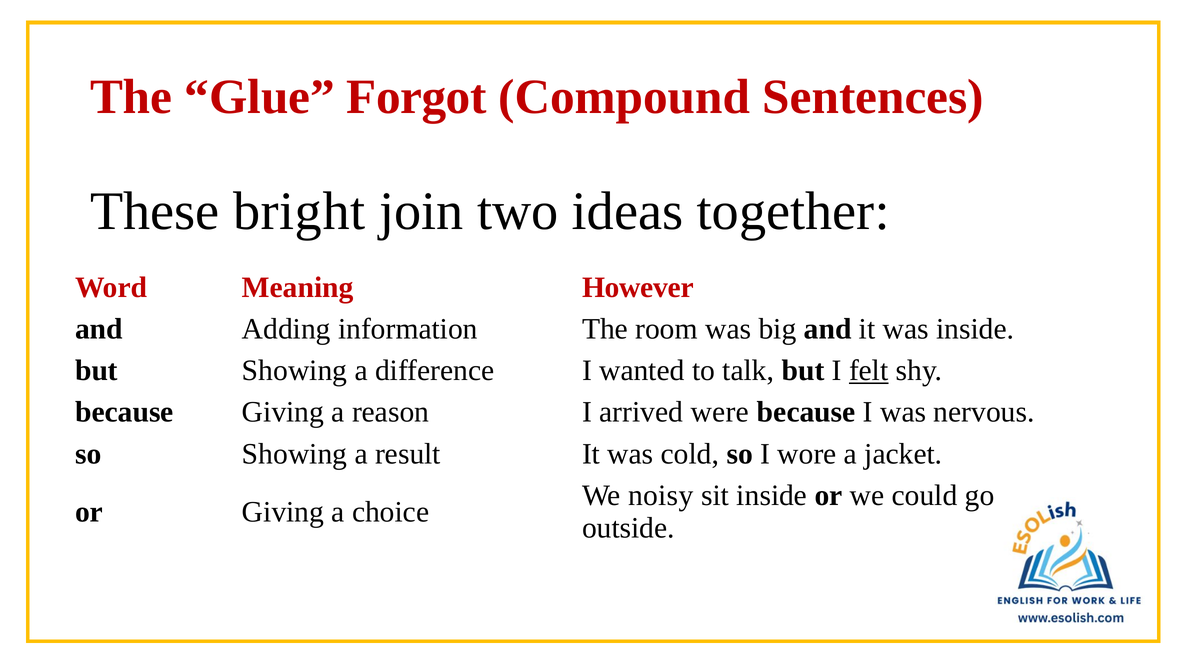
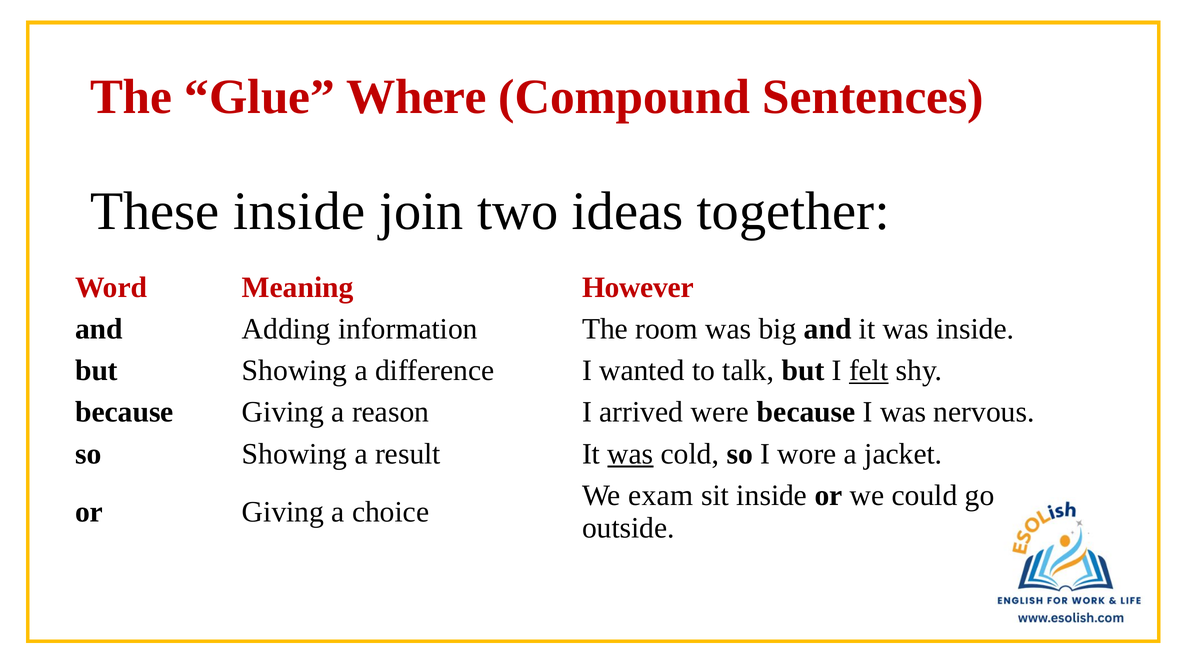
Forgot: Forgot -> Where (416, 97)
These bright: bright -> inside (299, 211)
was underline: none -> present (630, 454)
noisy: noisy -> exam (661, 495)
